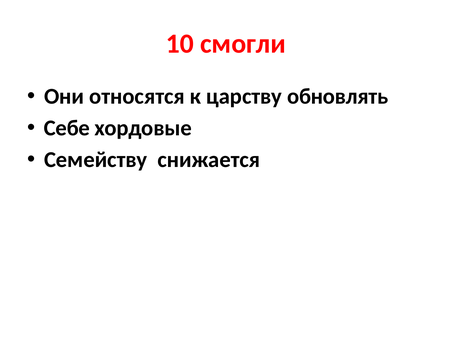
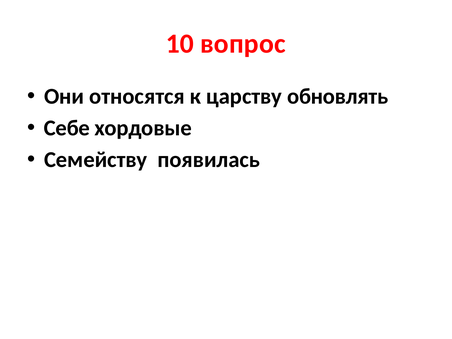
смогли: смогли -> вопрос (243, 44)
снижается: снижается -> появилась (209, 160)
